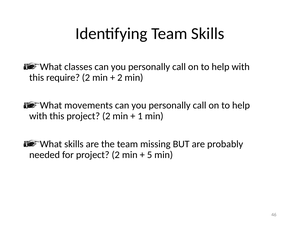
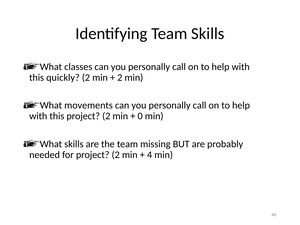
require: require -> quickly (63, 78)
1: 1 -> 0 (140, 116)
5: 5 -> 4 (150, 155)
